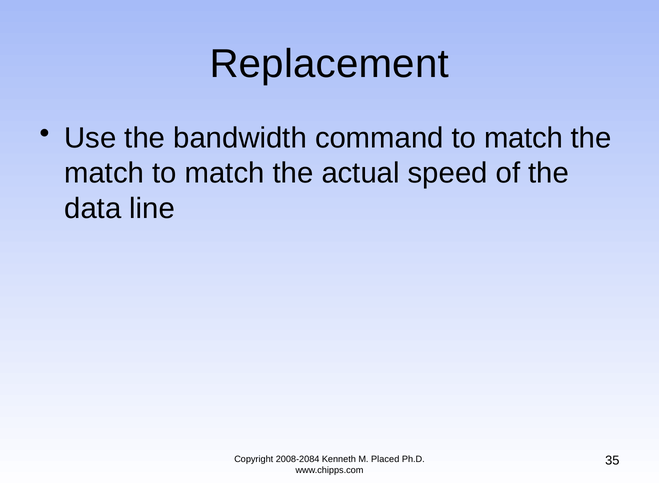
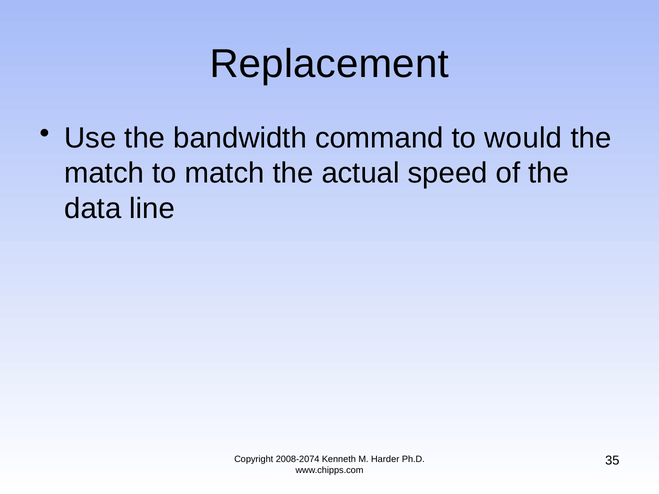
command to match: match -> would (523, 138)
2008-2084: 2008-2084 -> 2008-2074 (298, 460)
Placed: Placed -> Harder (385, 460)
